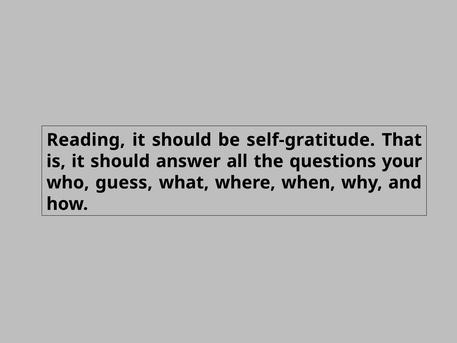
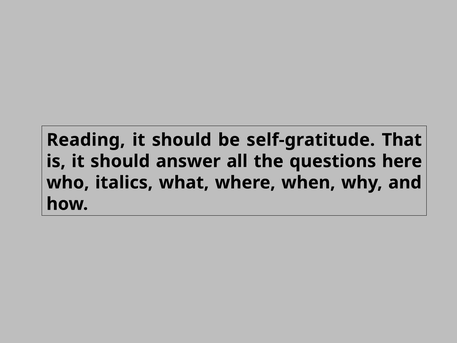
your: your -> here (402, 161)
guess: guess -> italics (124, 182)
